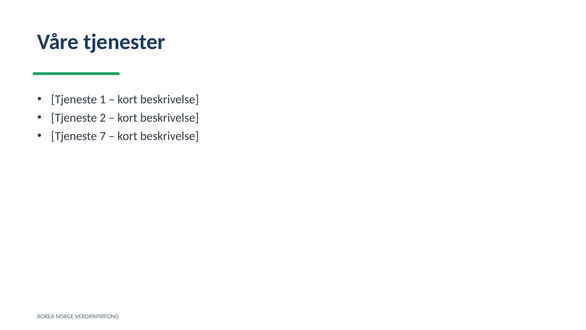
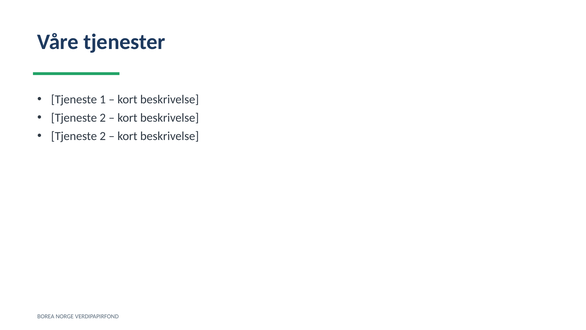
7: 7 -> 2 (103, 136)
